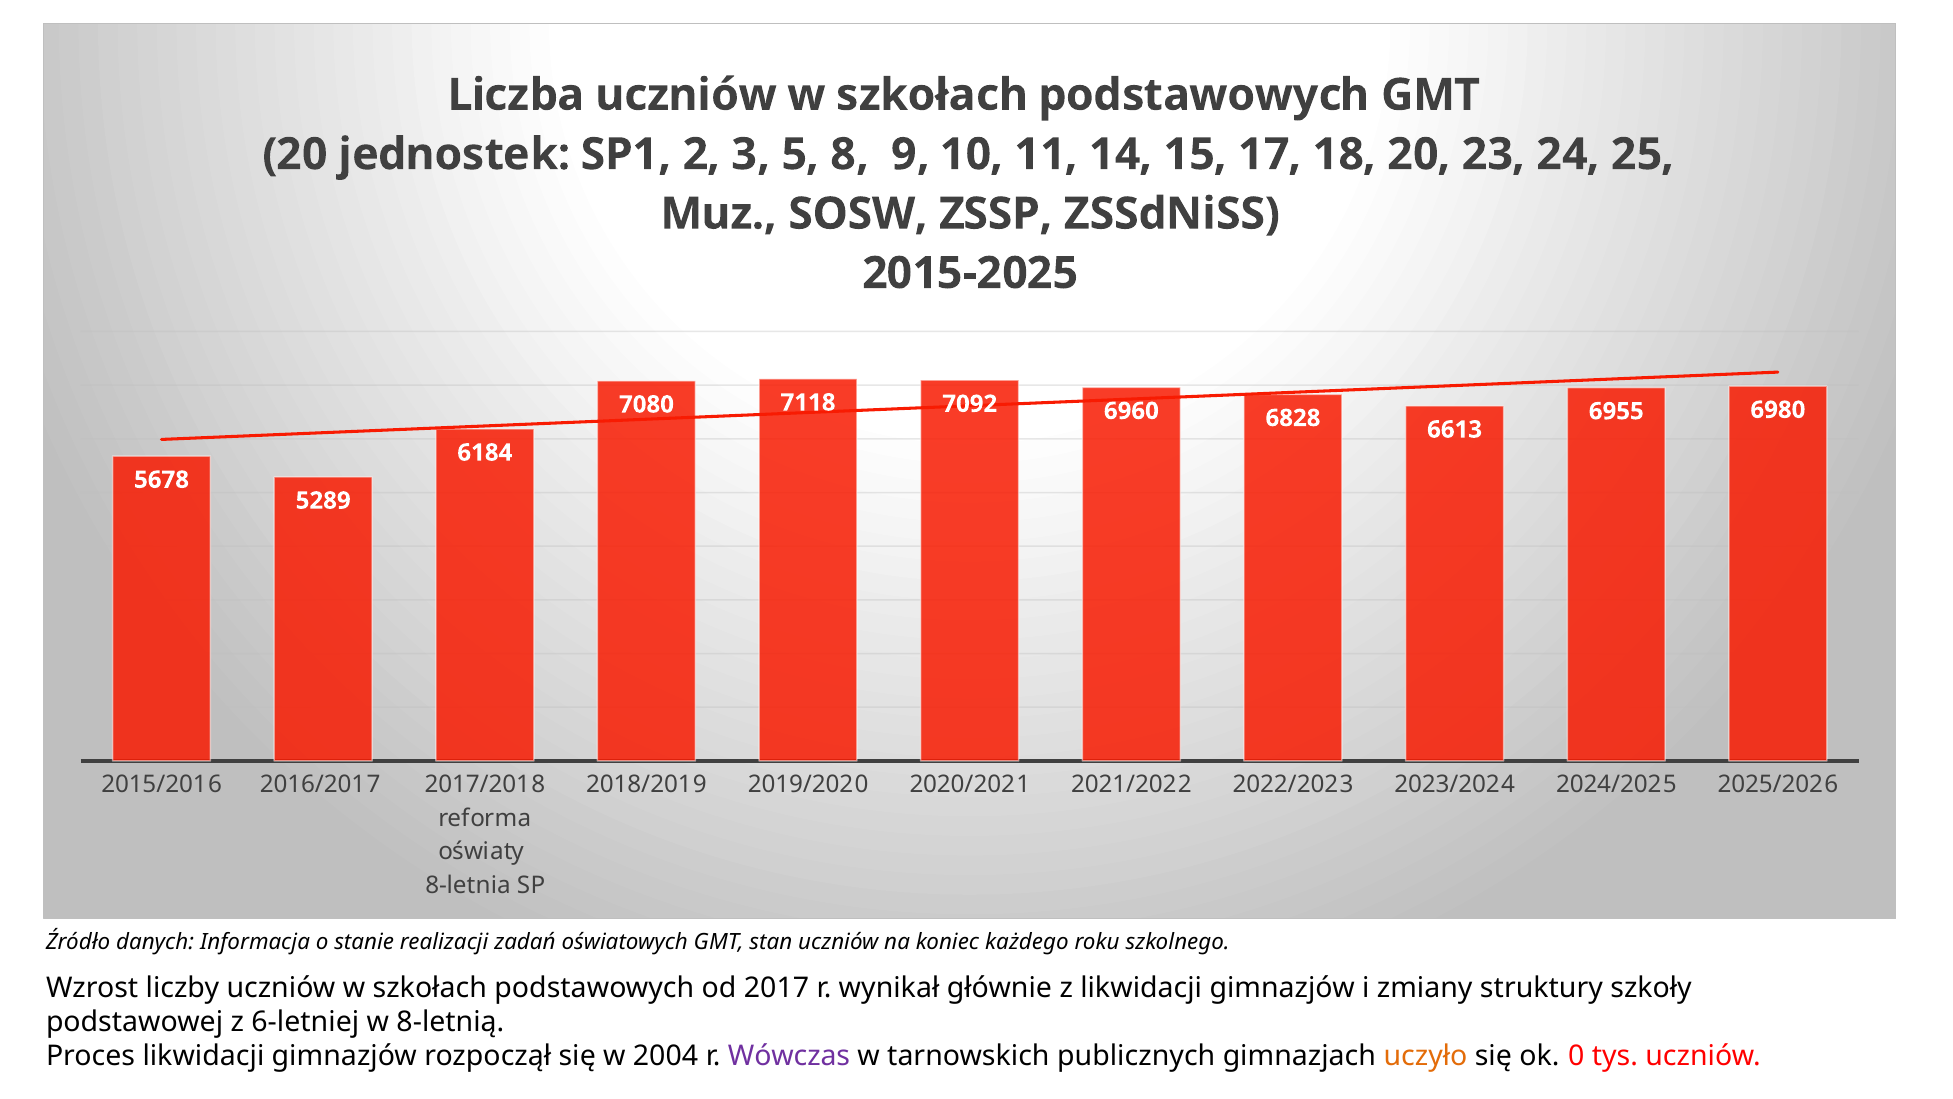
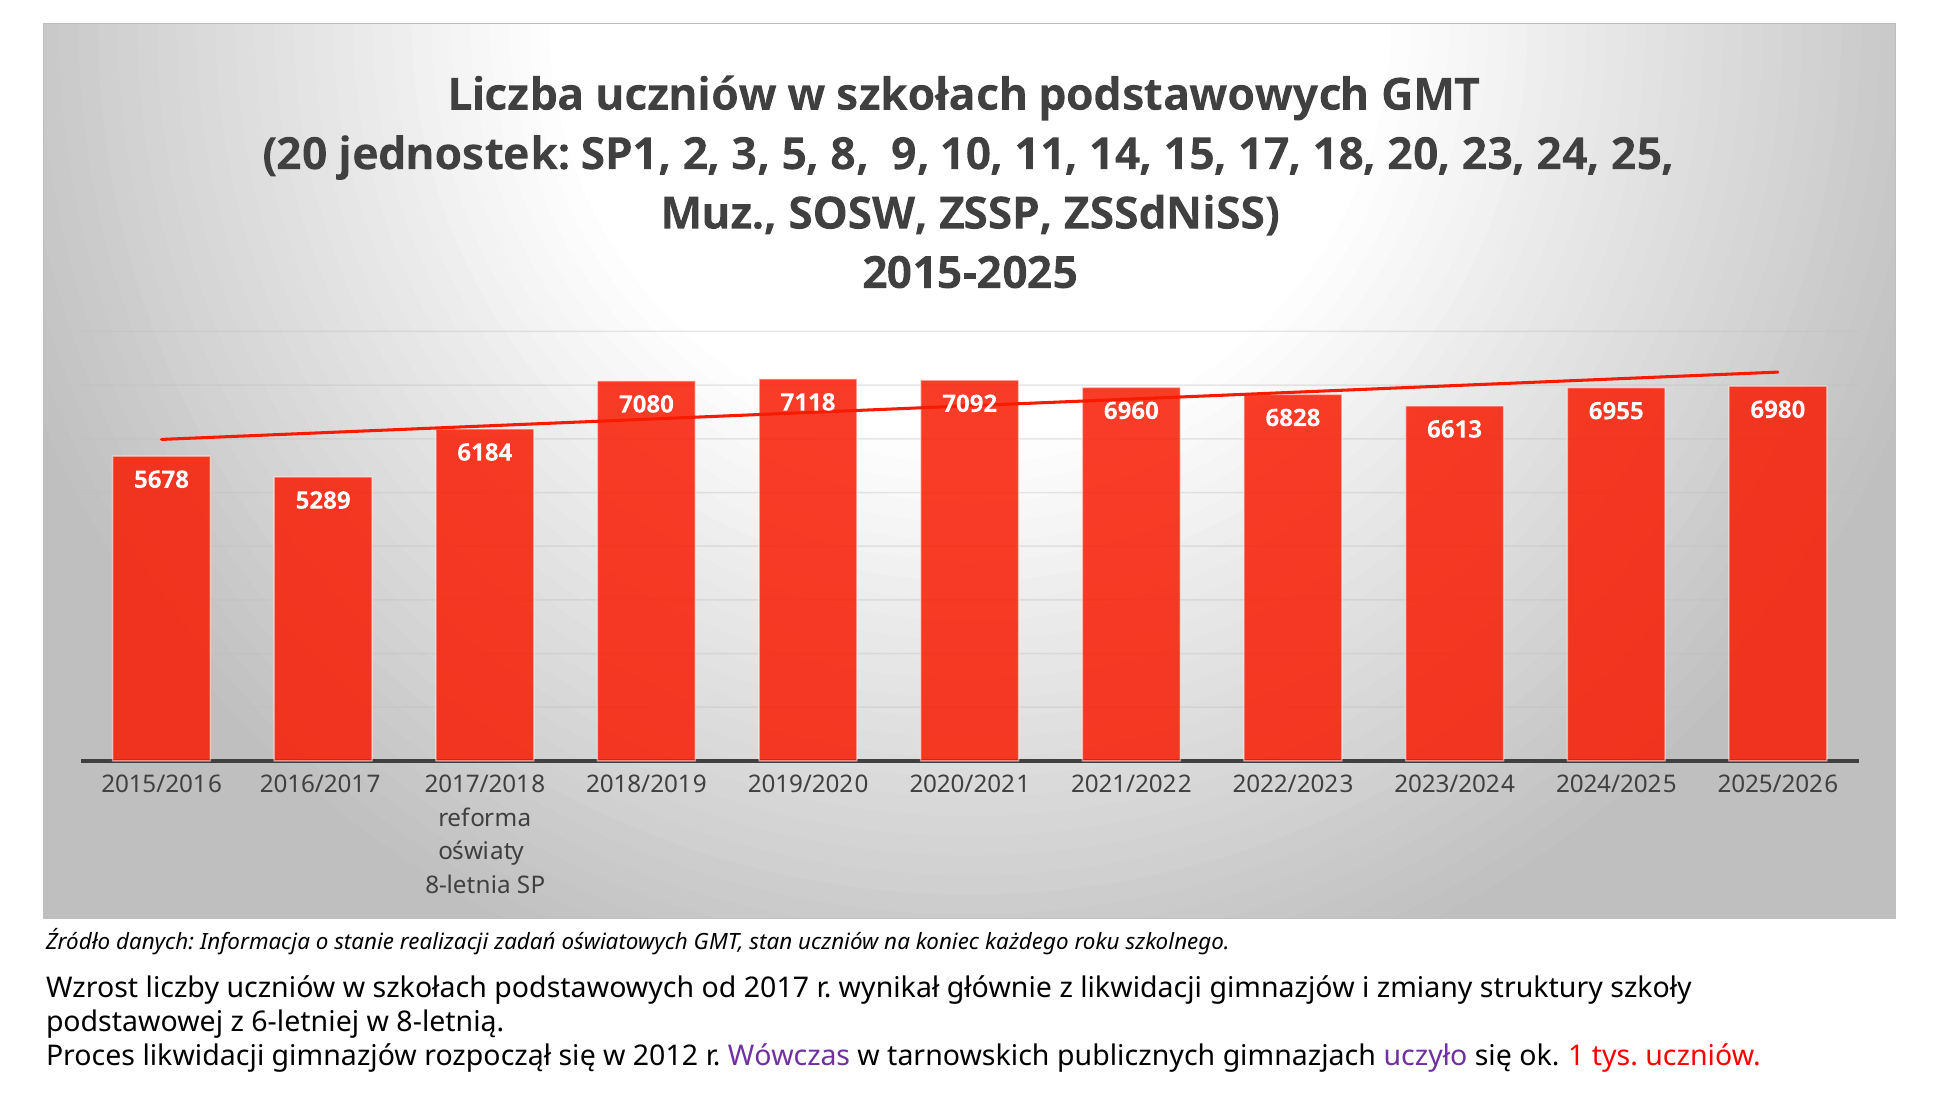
2004: 2004 -> 2012 (666, 1056)
uczyło colour: orange -> purple (1425, 1056)
0: 0 -> 1 (1576, 1056)
